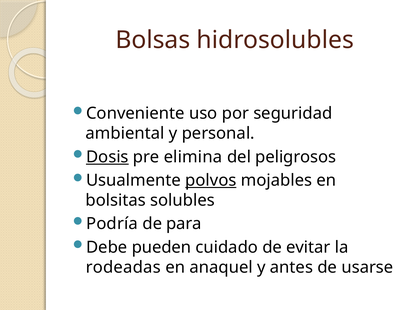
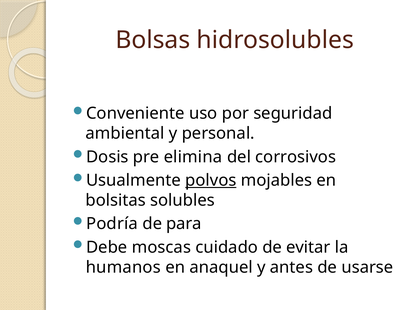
Dosis underline: present -> none (107, 157)
peligrosos: peligrosos -> corrosivos (296, 157)
pueden: pueden -> moscas (161, 248)
rodeadas: rodeadas -> humanos (123, 268)
